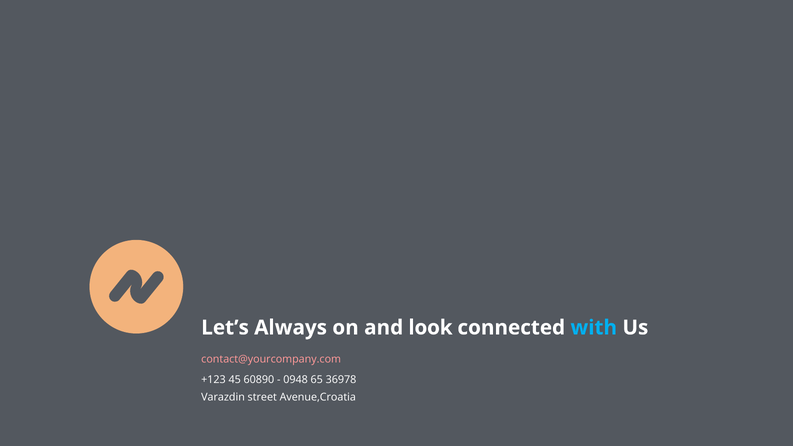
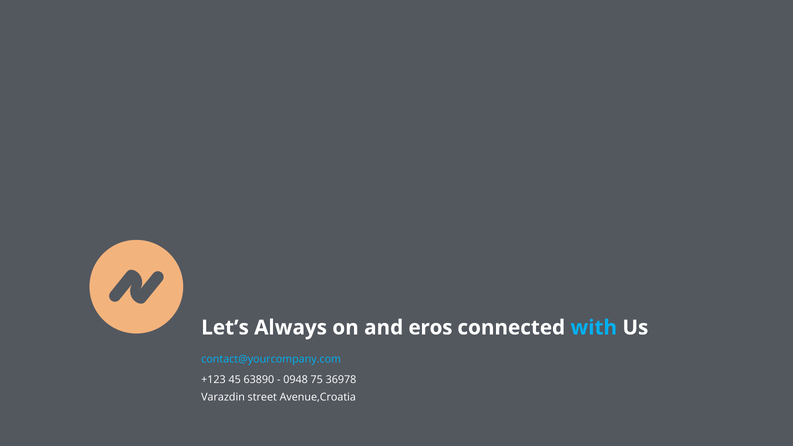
look: look -> eros (430, 328)
contact@yourcompany.com colour: pink -> light blue (271, 359)
60890: 60890 -> 63890 (259, 380)
65: 65 -> 75 (317, 380)
